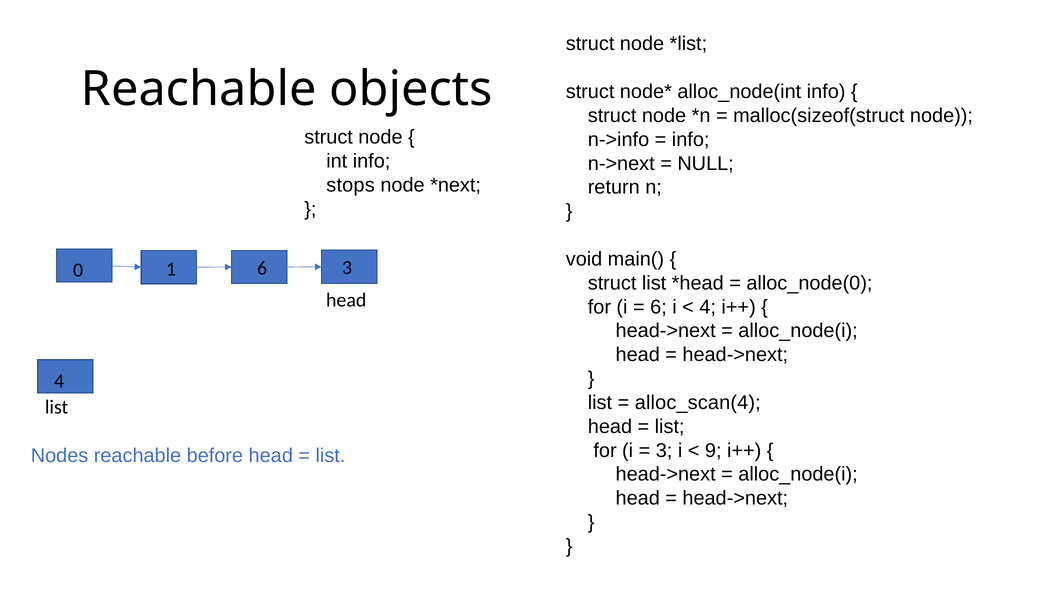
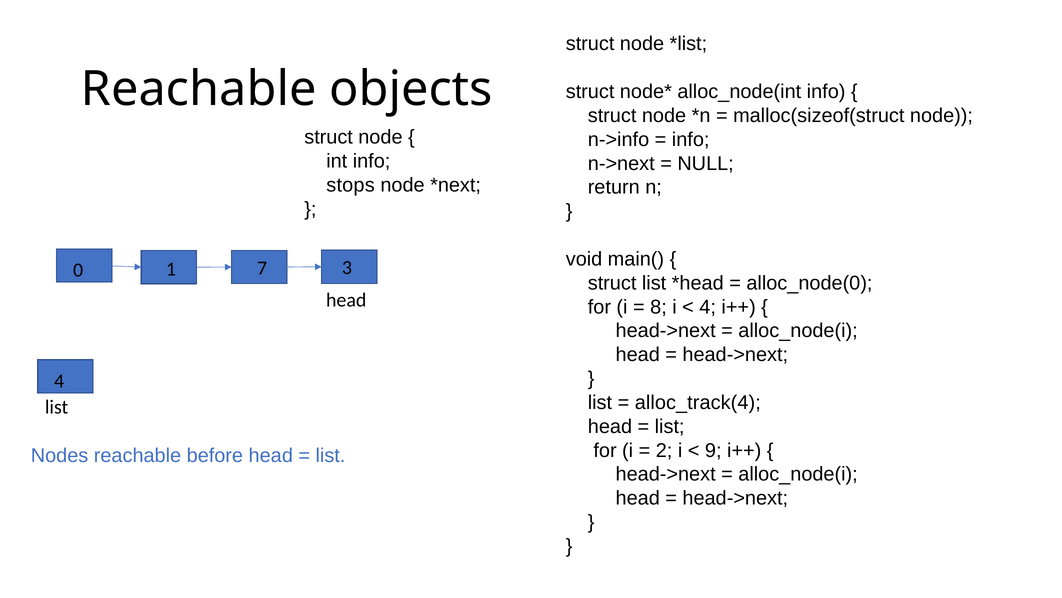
1 6: 6 -> 7 (262, 268)
6: 6 -> 8 (658, 307)
alloc_scan(4: alloc_scan(4 -> alloc_track(4 (698, 402)
3: 3 -> 2 (664, 450)
